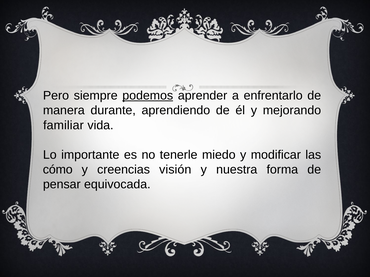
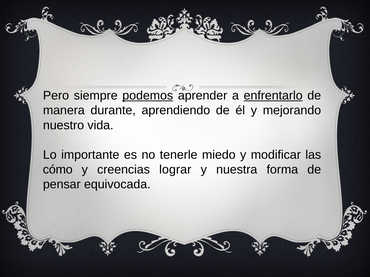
enfrentarlo underline: none -> present (273, 96)
familiar: familiar -> nuestro (64, 125)
visión: visión -> lograr (175, 170)
